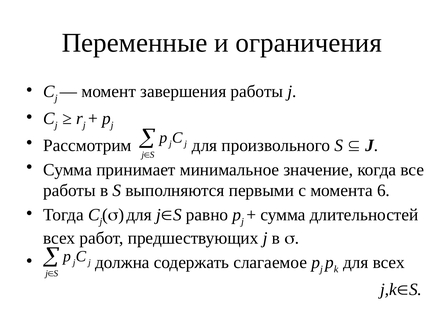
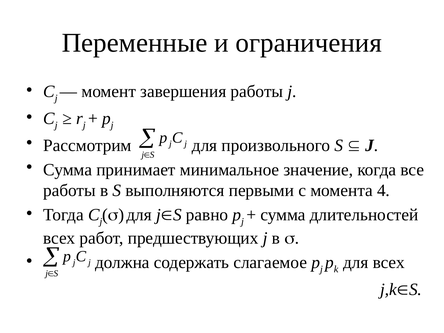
6: 6 -> 4 (383, 191)
